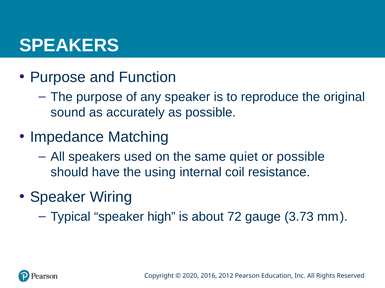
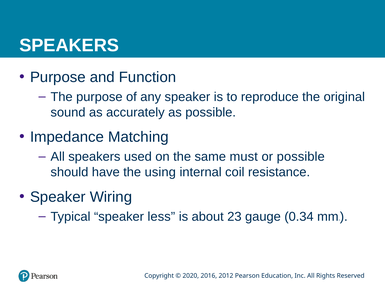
quiet: quiet -> must (244, 157)
high: high -> less (161, 217)
72: 72 -> 23 (234, 217)
3.73: 3.73 -> 0.34 (299, 217)
